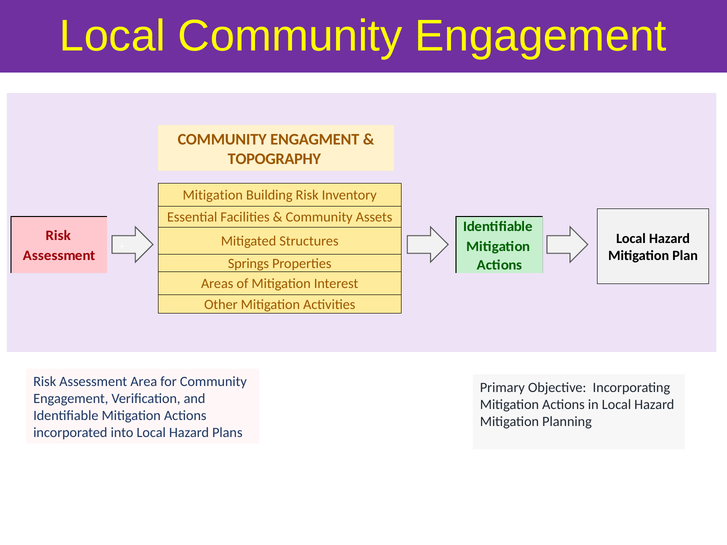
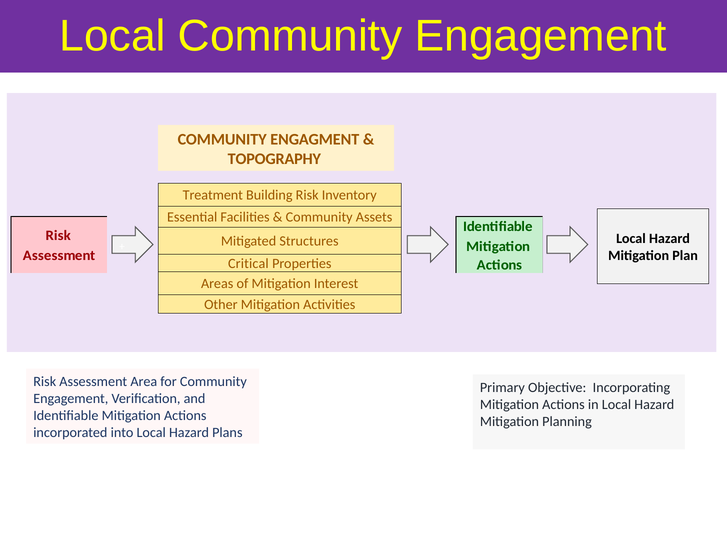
Mitigation: Mitigation -> Treatment (213, 195)
Springs: Springs -> Critical (248, 264)
